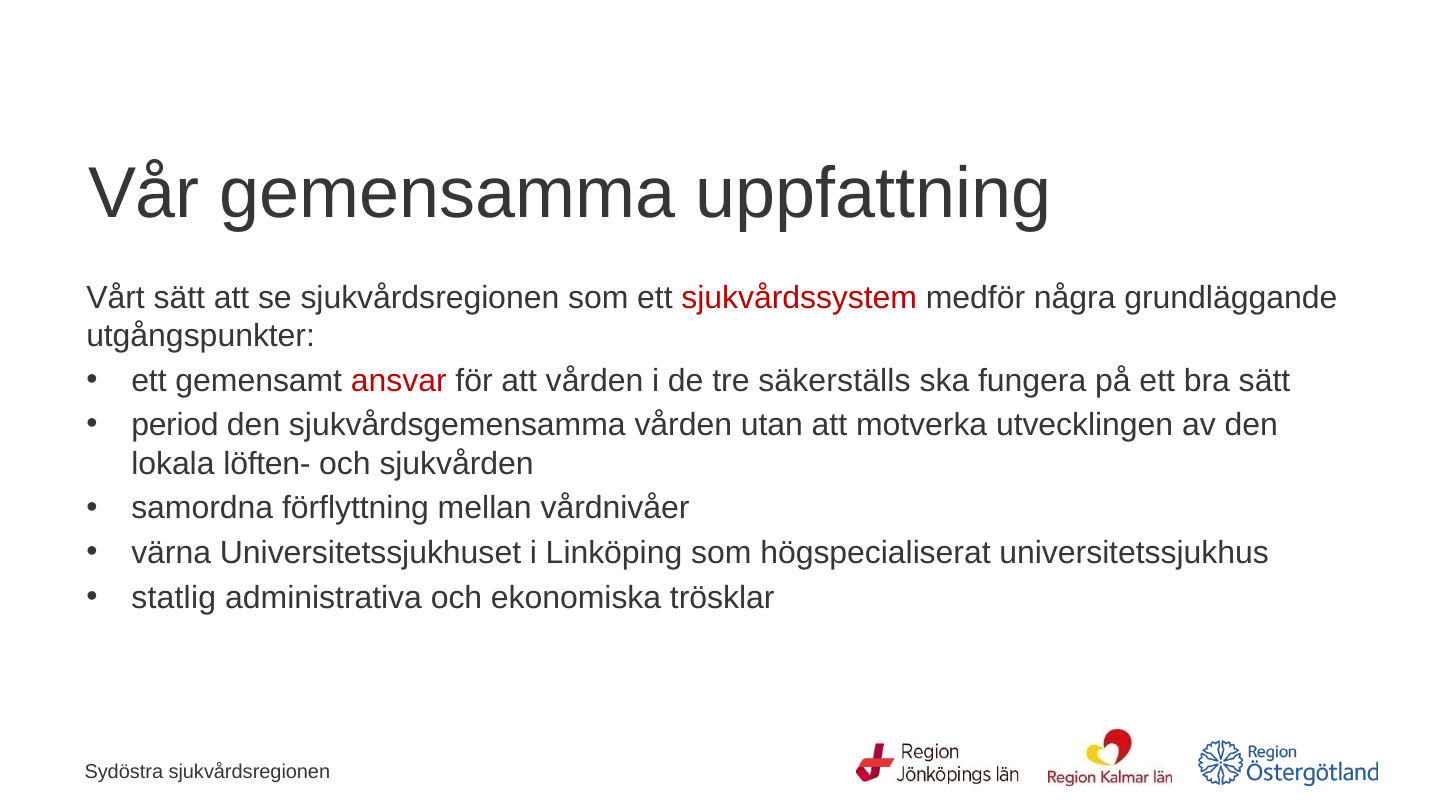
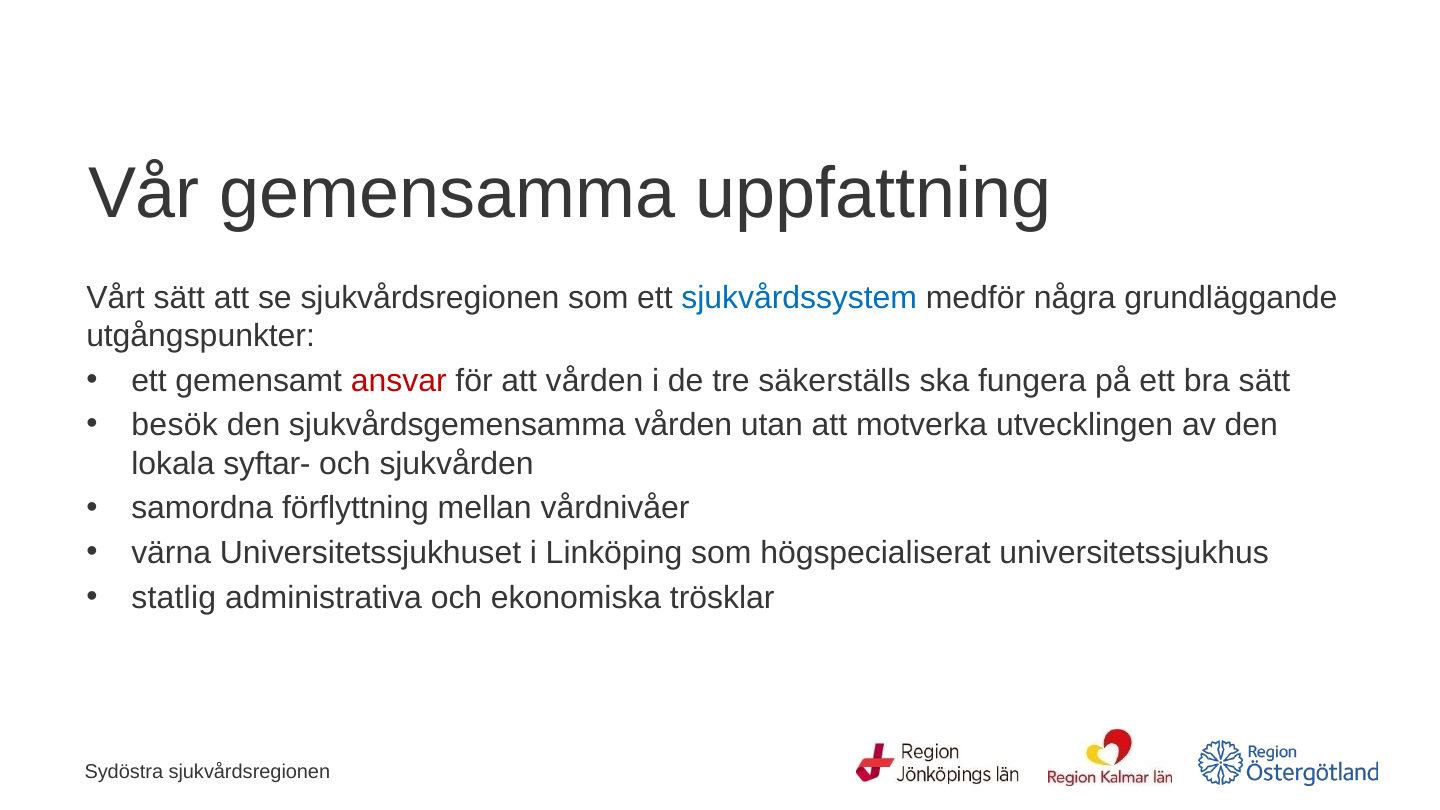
sjukvårdssystem colour: red -> blue (799, 297)
period: period -> besök (175, 425)
löften-: löften- -> syftar- (267, 464)
